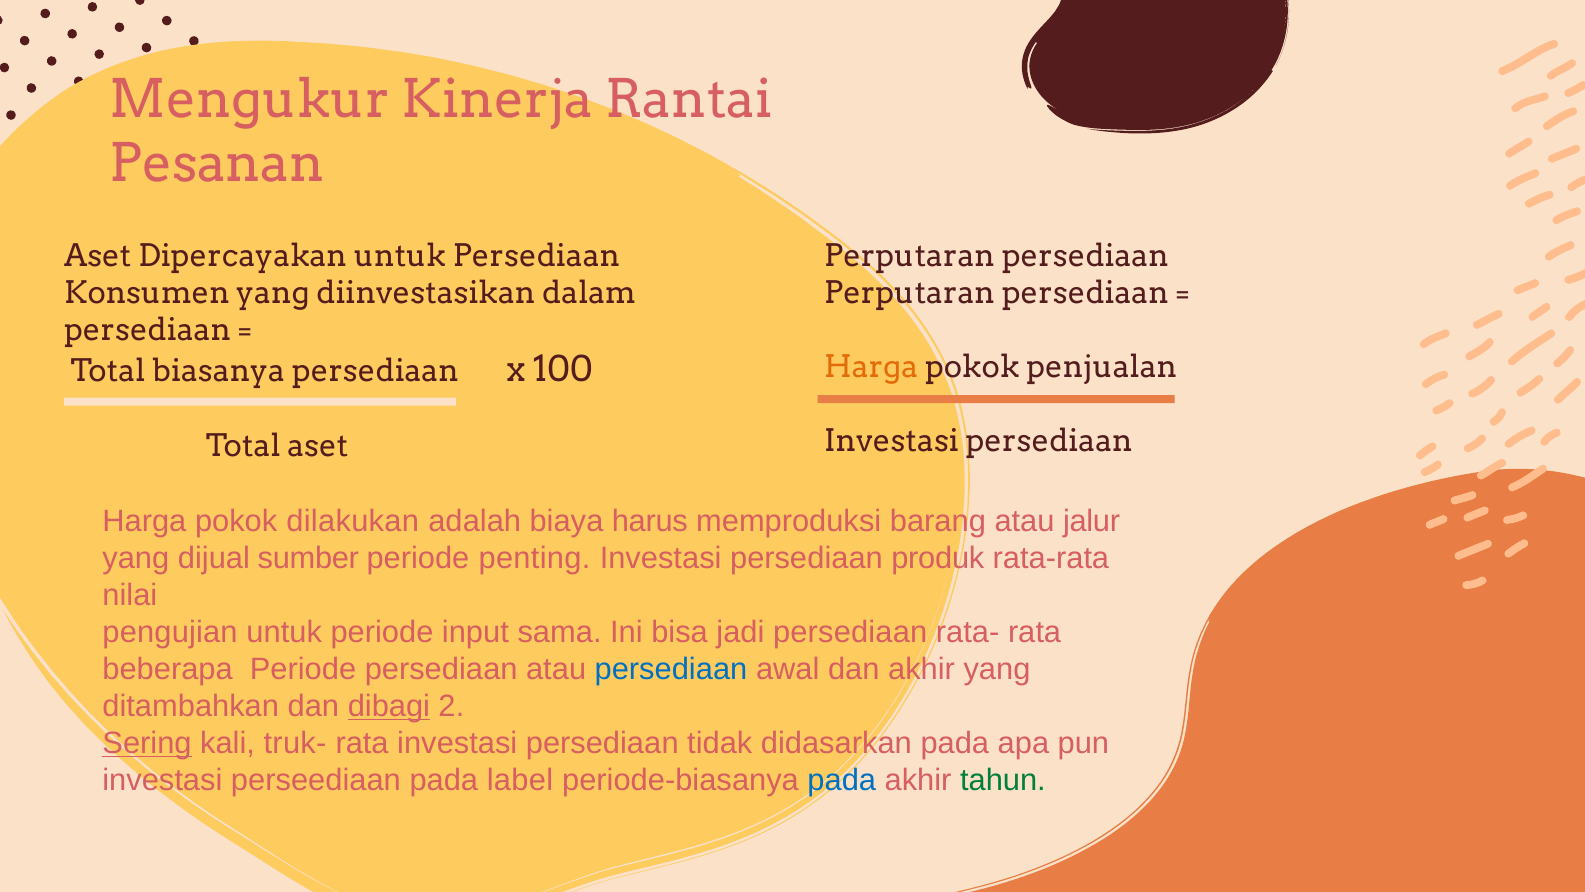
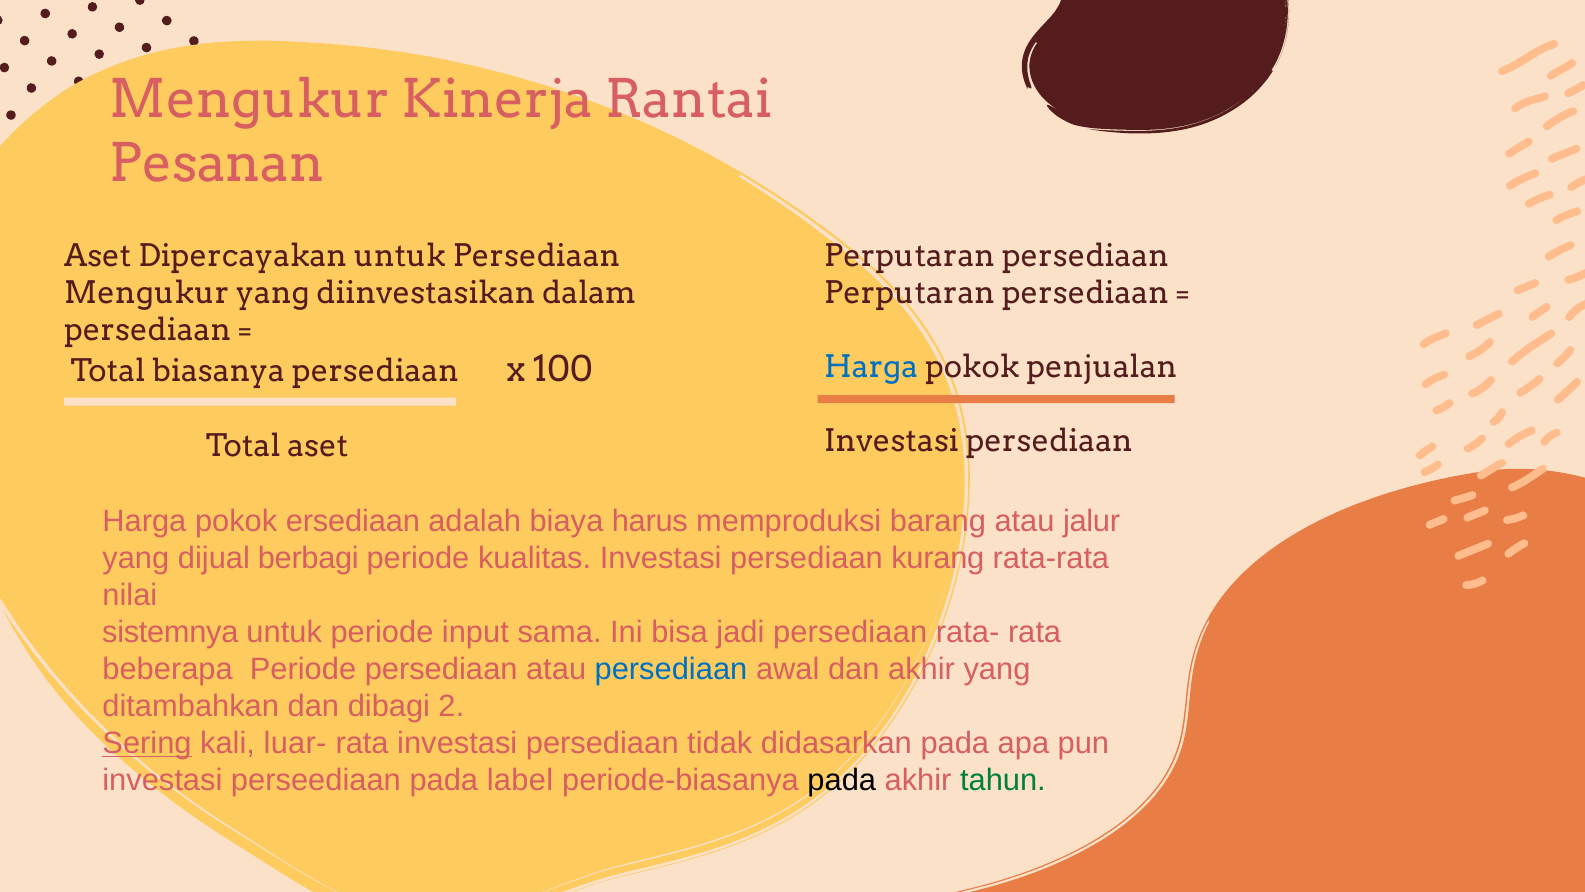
Konsumen: Konsumen -> Mengukur (147, 293)
Harga colour: orange -> blue (871, 367)
dilakukan: dilakukan -> ersediaan (353, 521)
sumber: sumber -> berbagi (308, 558)
penting: penting -> kualitas (535, 558)
produk: produk -> kurang (938, 558)
pengujian: pengujian -> sistemnya (170, 632)
dibagi underline: present -> none (389, 706)
truk-: truk- -> luar- (295, 743)
pada colour: blue -> black (842, 780)
